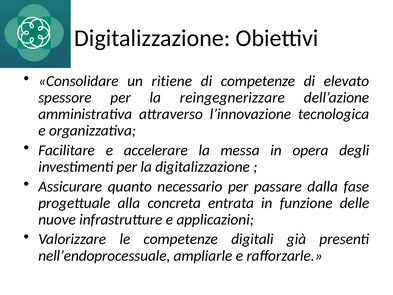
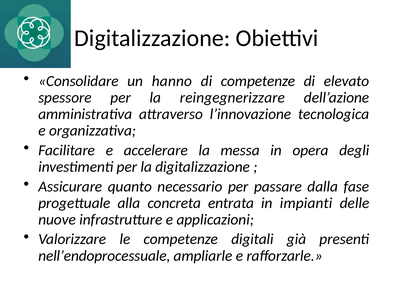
ritiene: ritiene -> hanno (172, 81)
funzione: funzione -> impianti (306, 203)
